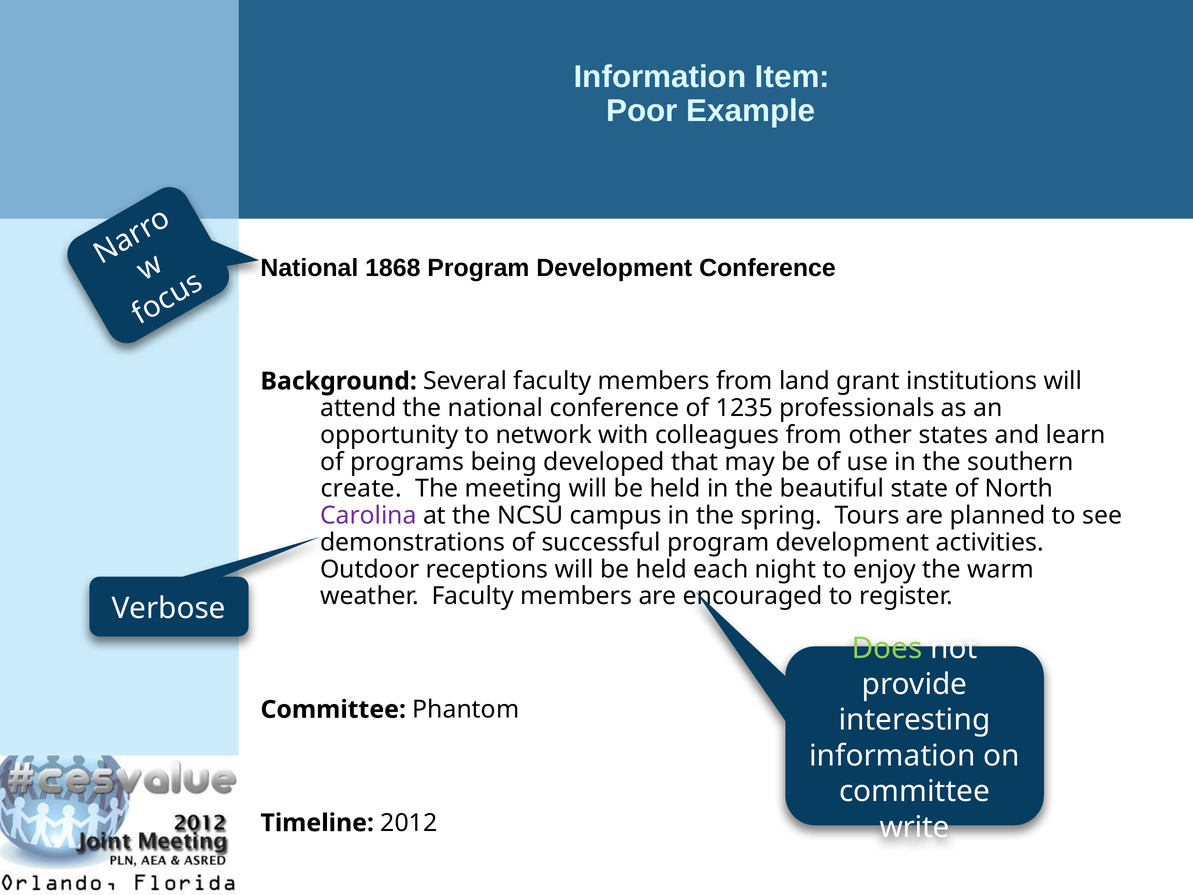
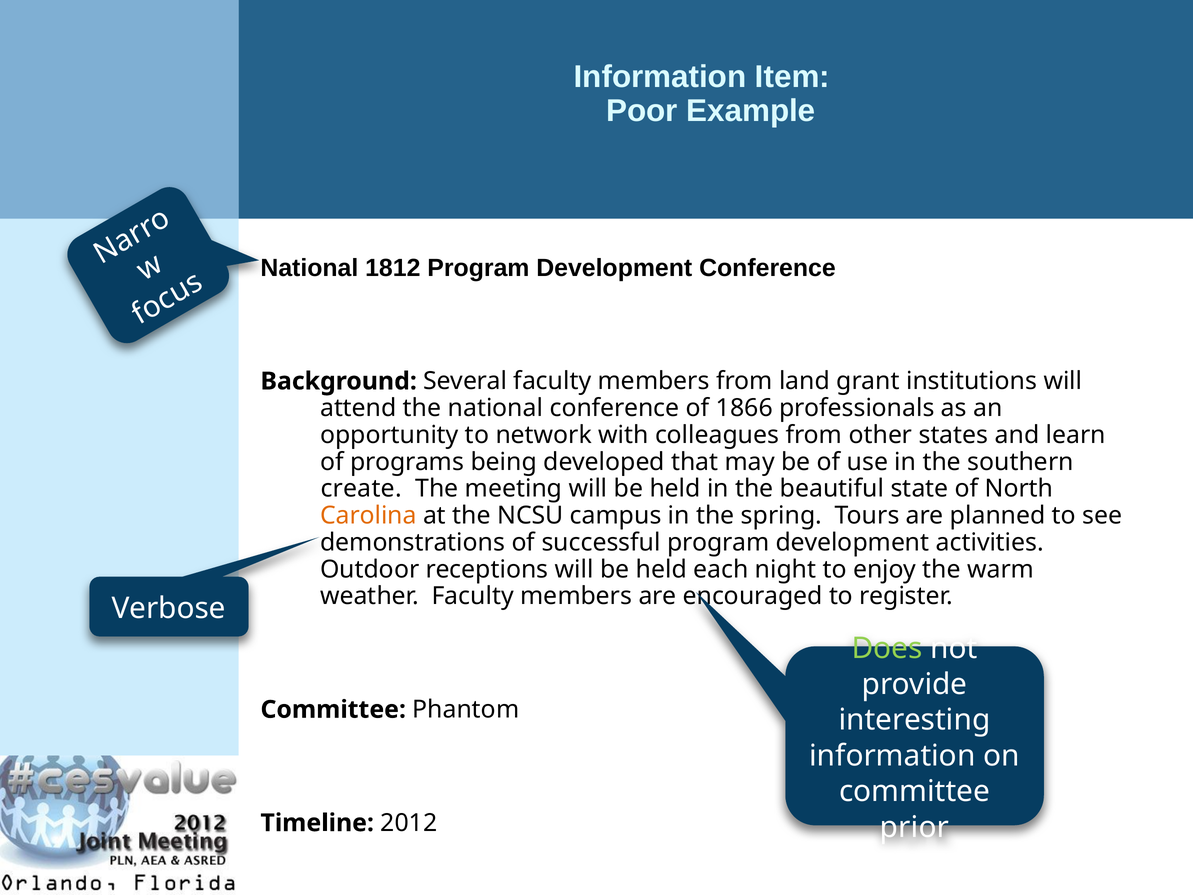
1868: 1868 -> 1812 (393, 268)
1235: 1235 -> 1866 (744, 408)
Carolina colour: purple -> orange (368, 515)
write: write -> prior (914, 827)
